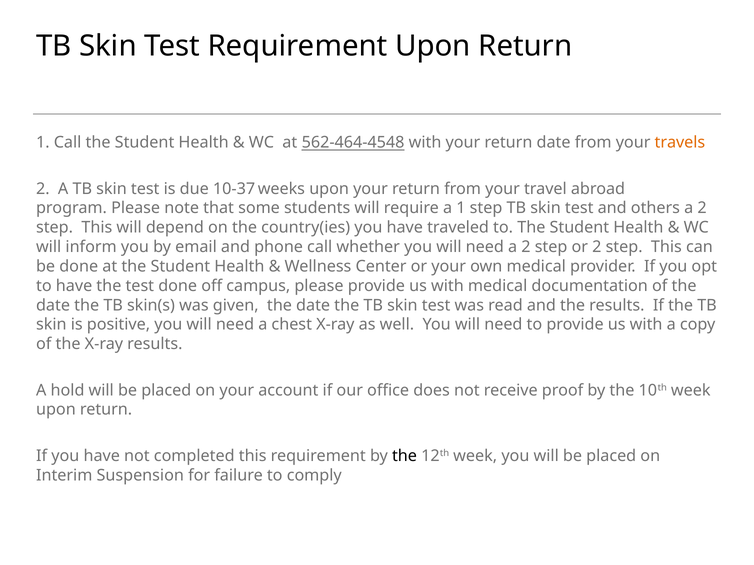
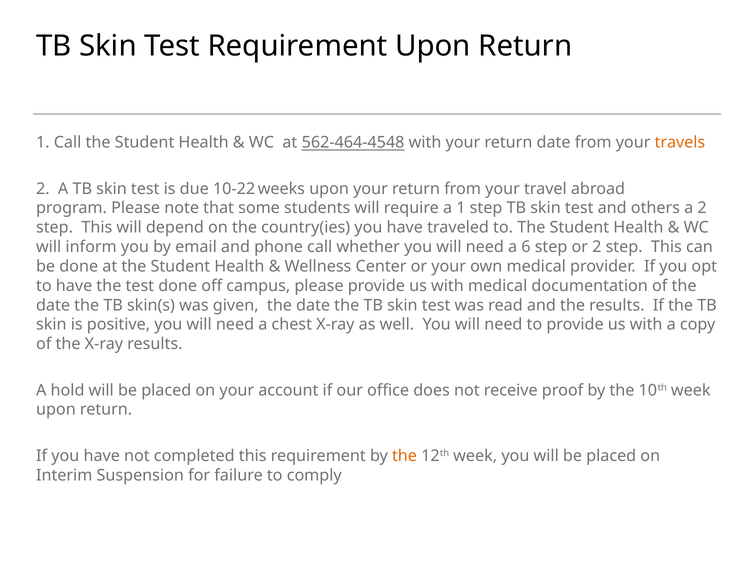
10-37: 10-37 -> 10-22 (234, 189)
need a 2: 2 -> 6 (526, 247)
the colour: black -> orange (405, 456)
